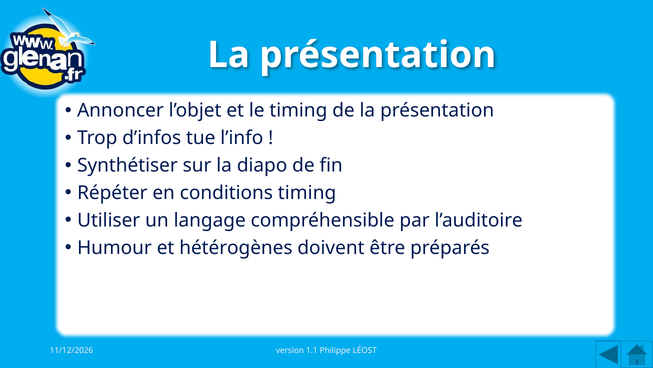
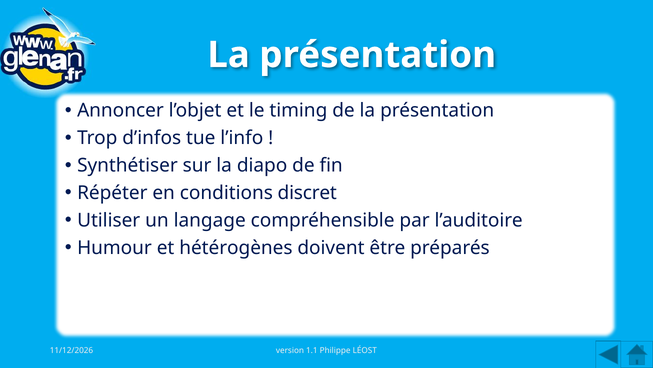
conditions timing: timing -> discret (307, 193)
